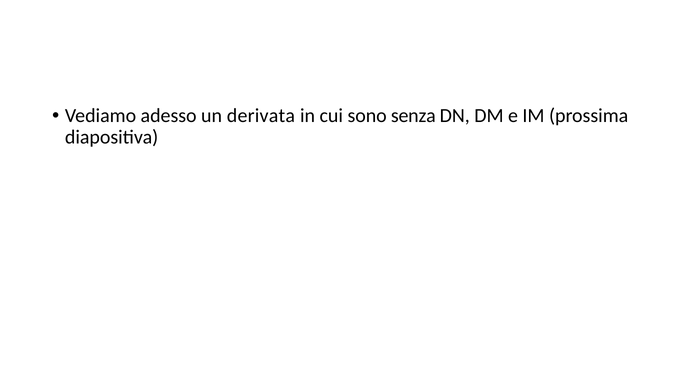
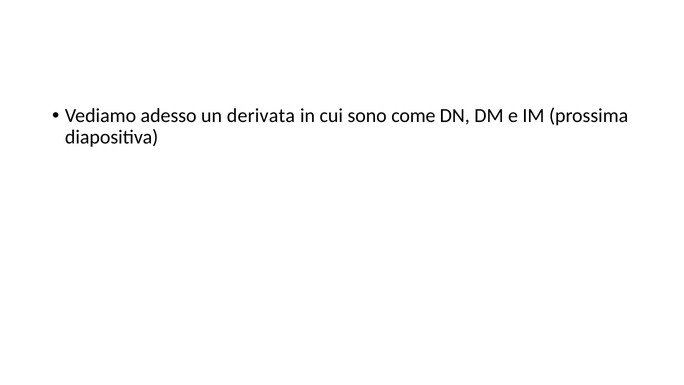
senza: senza -> come (413, 116)
